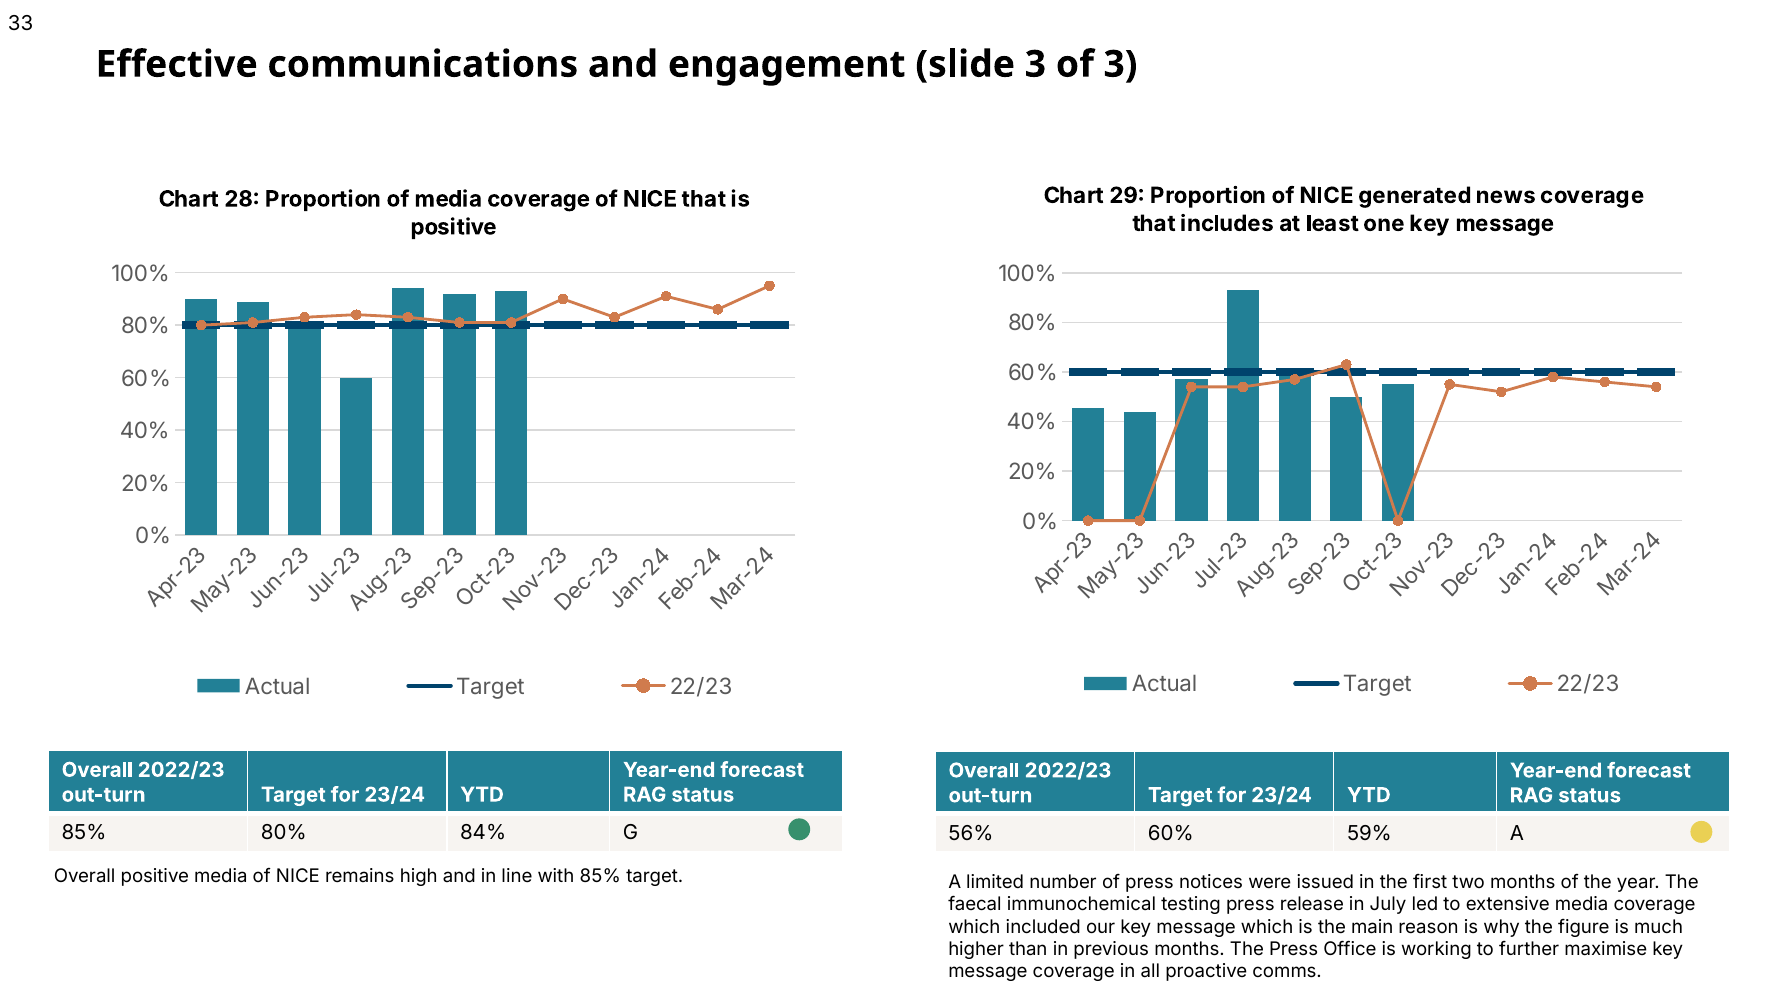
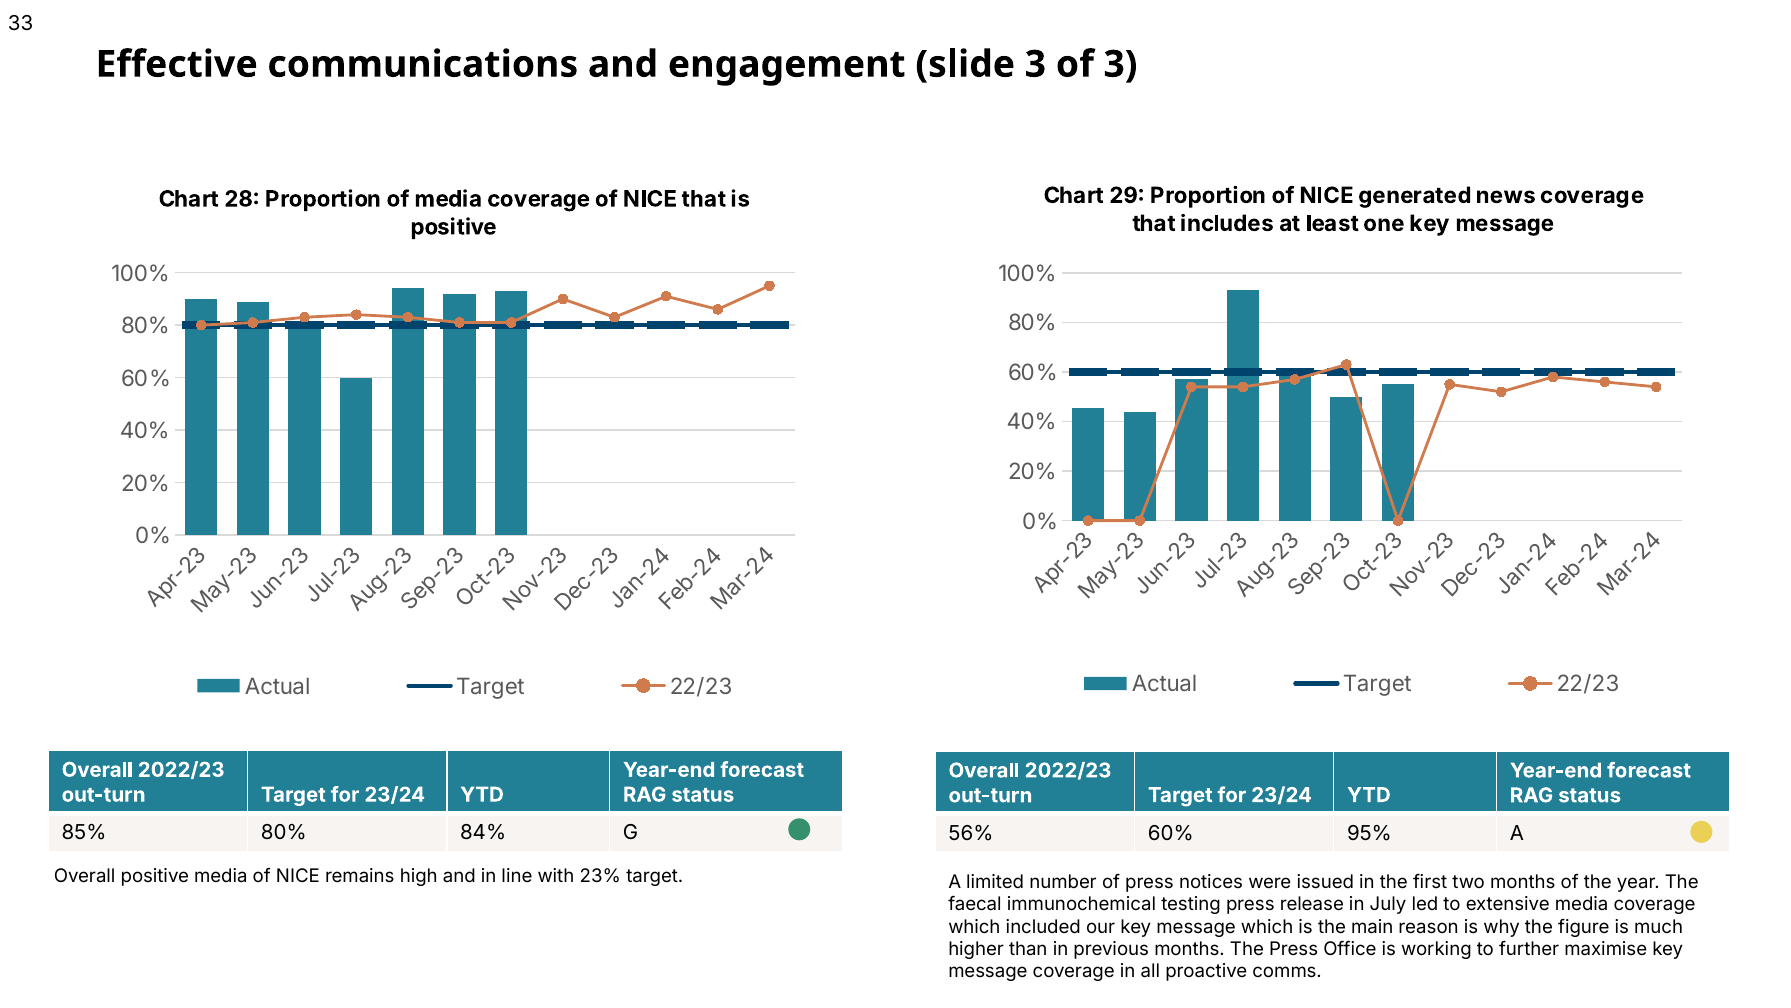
59%: 59% -> 95% (1369, 833)
with 85%: 85% -> 23% (600, 876)
